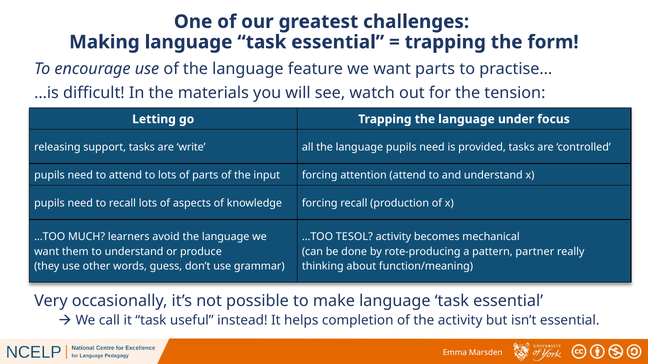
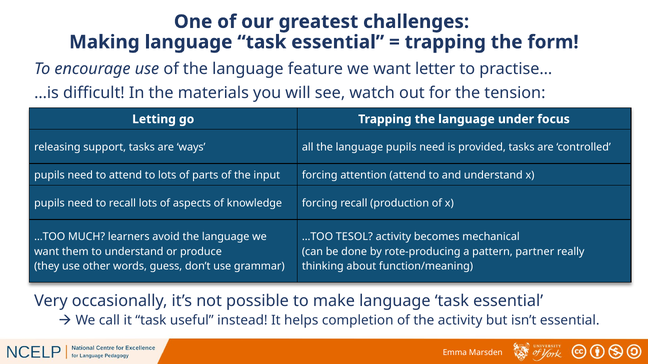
want parts: parts -> letter (435, 69)
write: write -> ways (191, 147)
